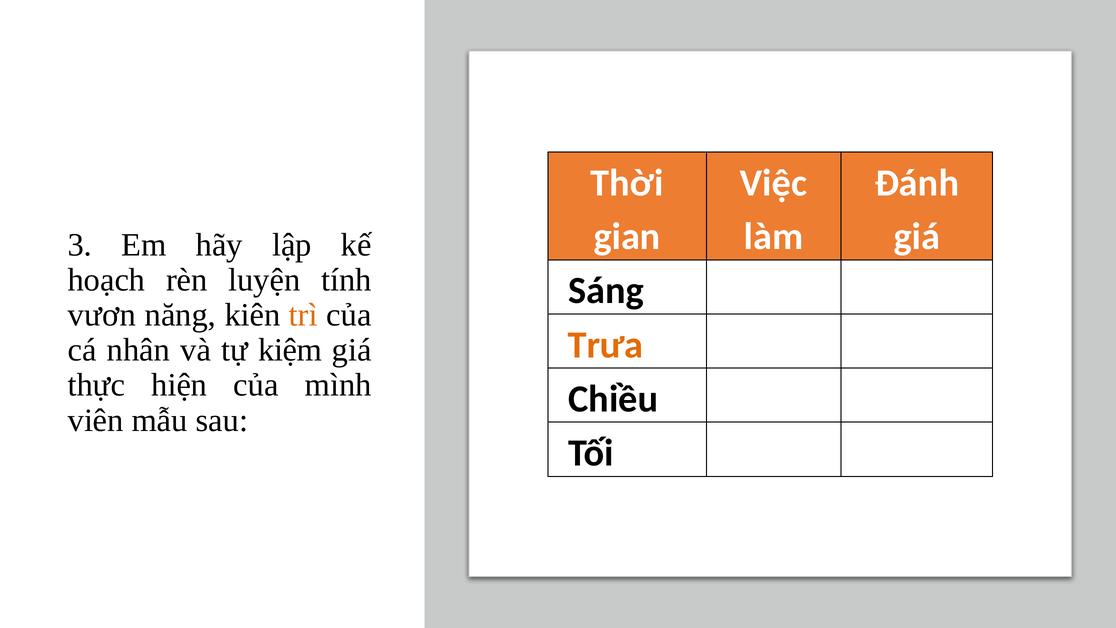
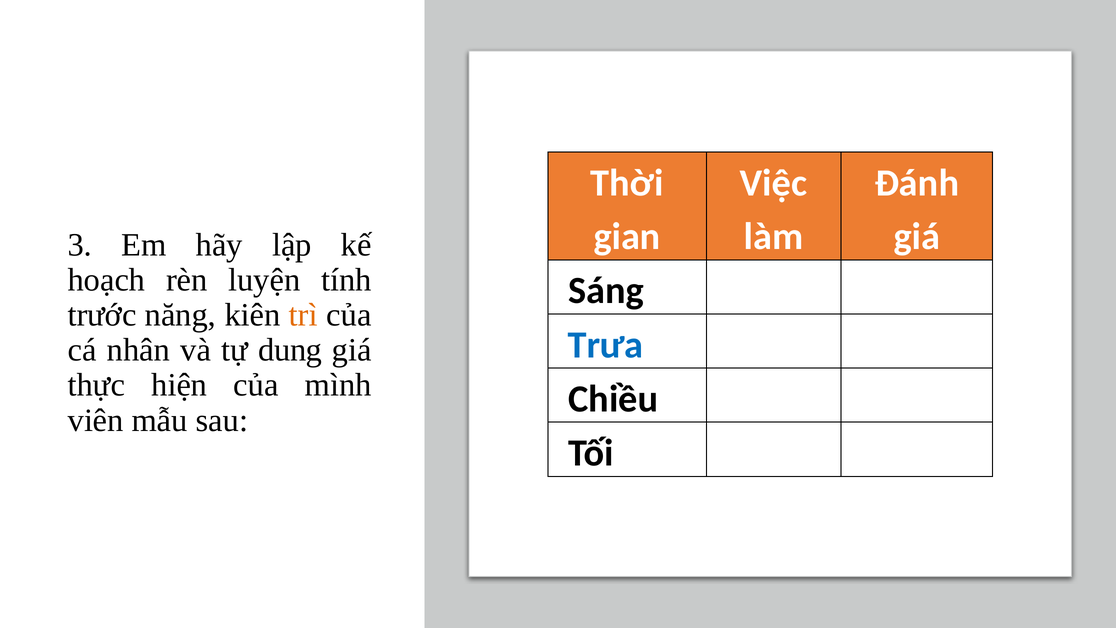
vươn: vươn -> trước (102, 315)
Trưa colour: orange -> blue (606, 345)
kiệm: kiệm -> dung (290, 350)
